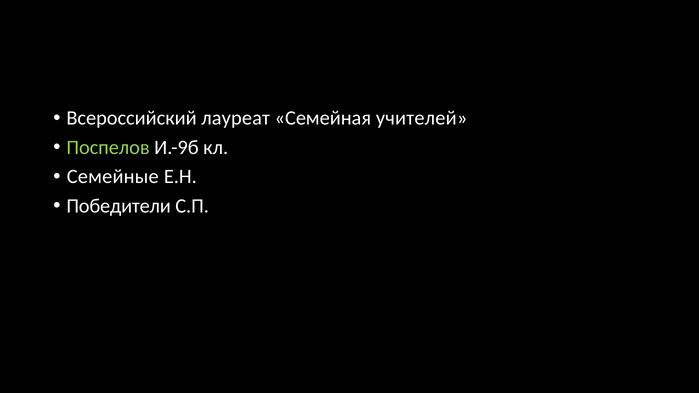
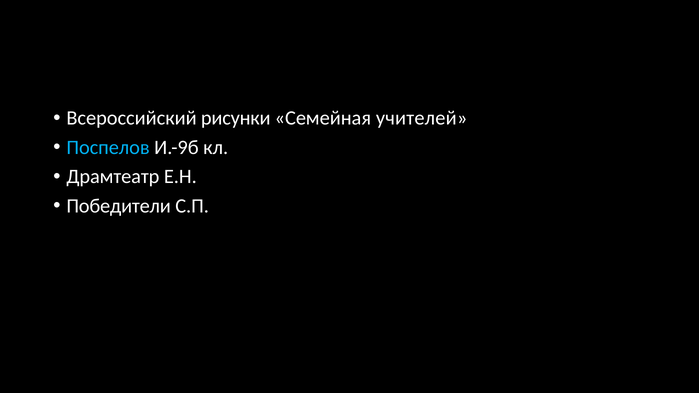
лауреат: лауреат -> рисунки (236, 118)
Поспелов colour: light green -> light blue (108, 147)
Семейные: Семейные -> Драмтеатр (113, 177)
